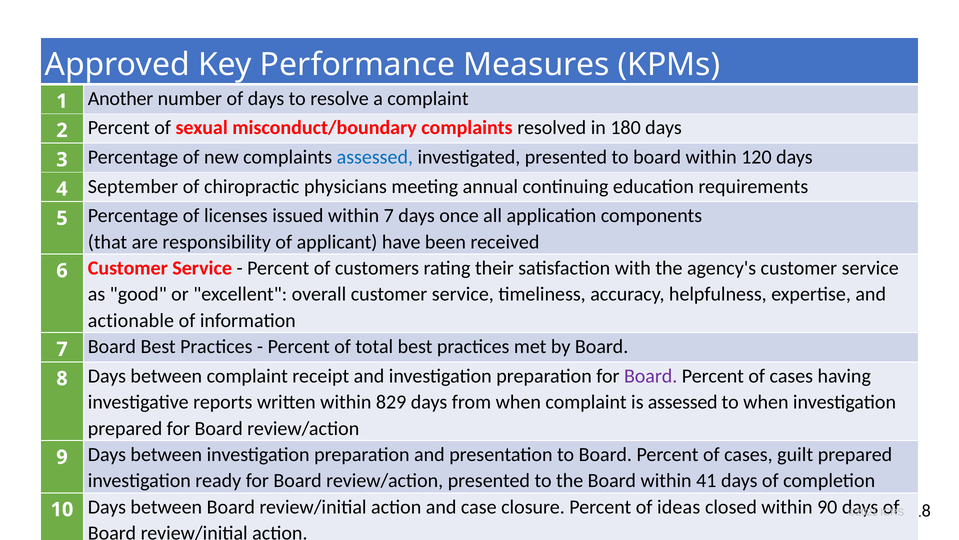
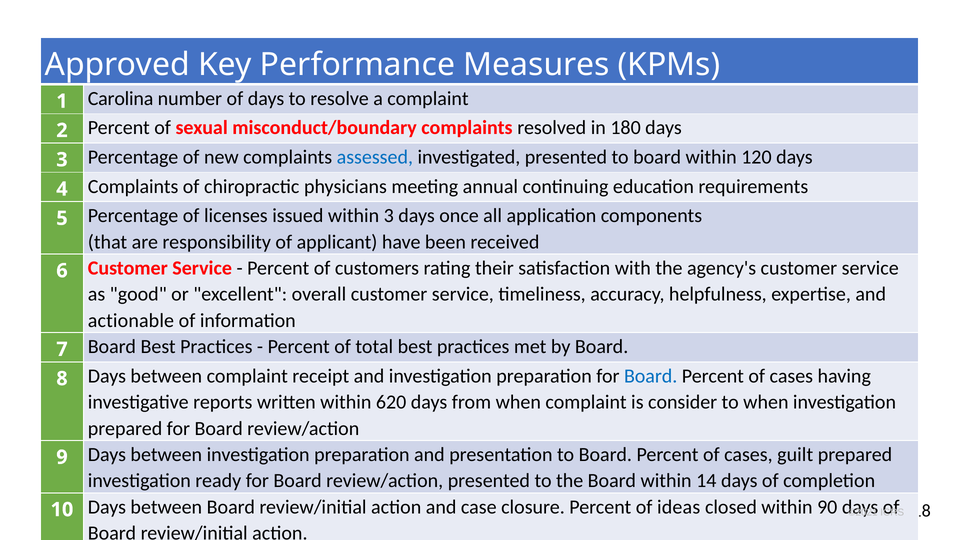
Another: Another -> Carolina (121, 98)
September: September -> Complaints (133, 186)
within 7: 7 -> 3 (389, 215)
Board colour: purple -> blue (651, 376)
829: 829 -> 620 (391, 402)
is assessed: assessed -> consider (683, 402)
41: 41 -> 14 (706, 480)
